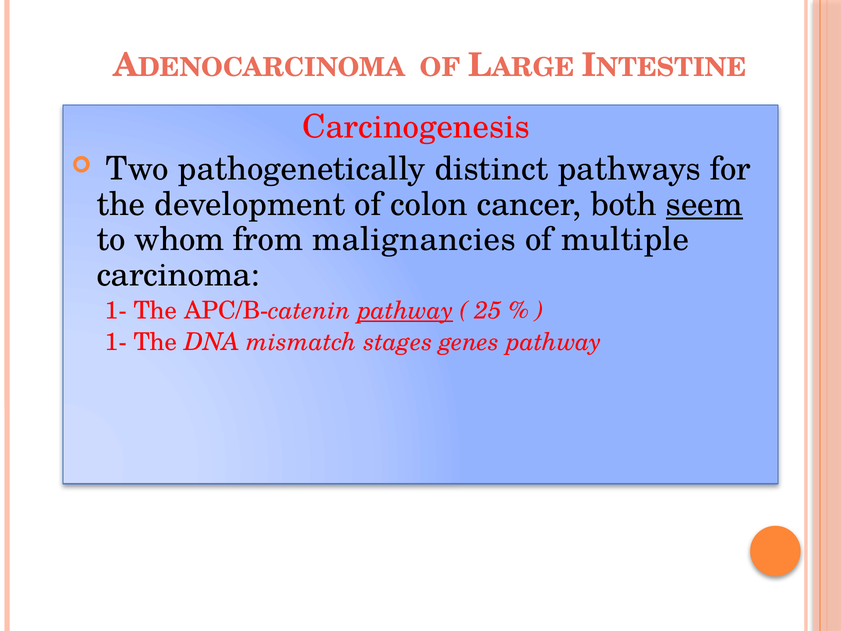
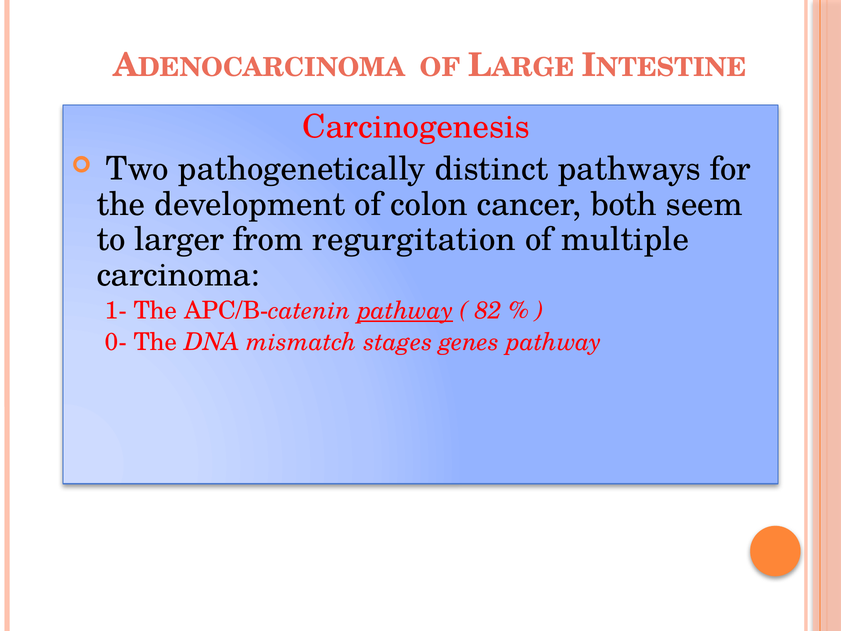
seem underline: present -> none (704, 204)
whom: whom -> larger (179, 239)
malignancies: malignancies -> regurgitation (414, 239)
25: 25 -> 82 (488, 311)
1-: 1- -> 0- (116, 342)
